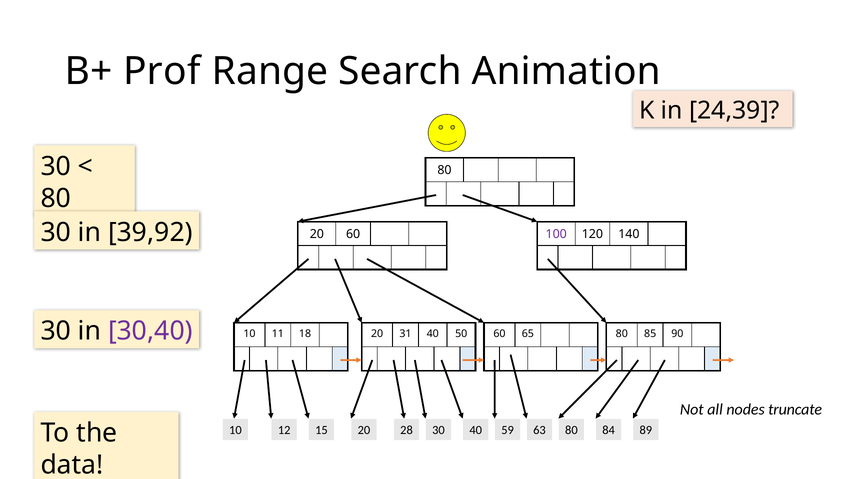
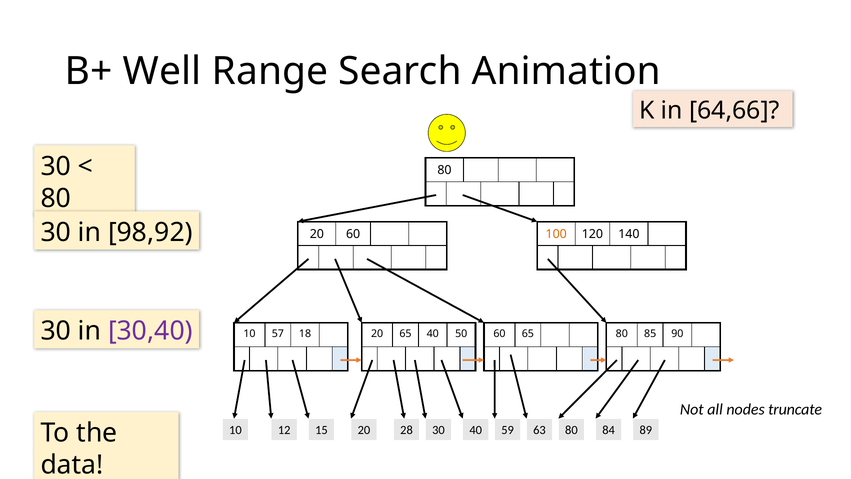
Prof: Prof -> Well (162, 71)
24,39: 24,39 -> 64,66 (734, 111)
39,92: 39,92 -> 98,92 (150, 232)
100 colour: purple -> orange (556, 234)
11: 11 -> 57 (278, 334)
20 31: 31 -> 65 (406, 334)
